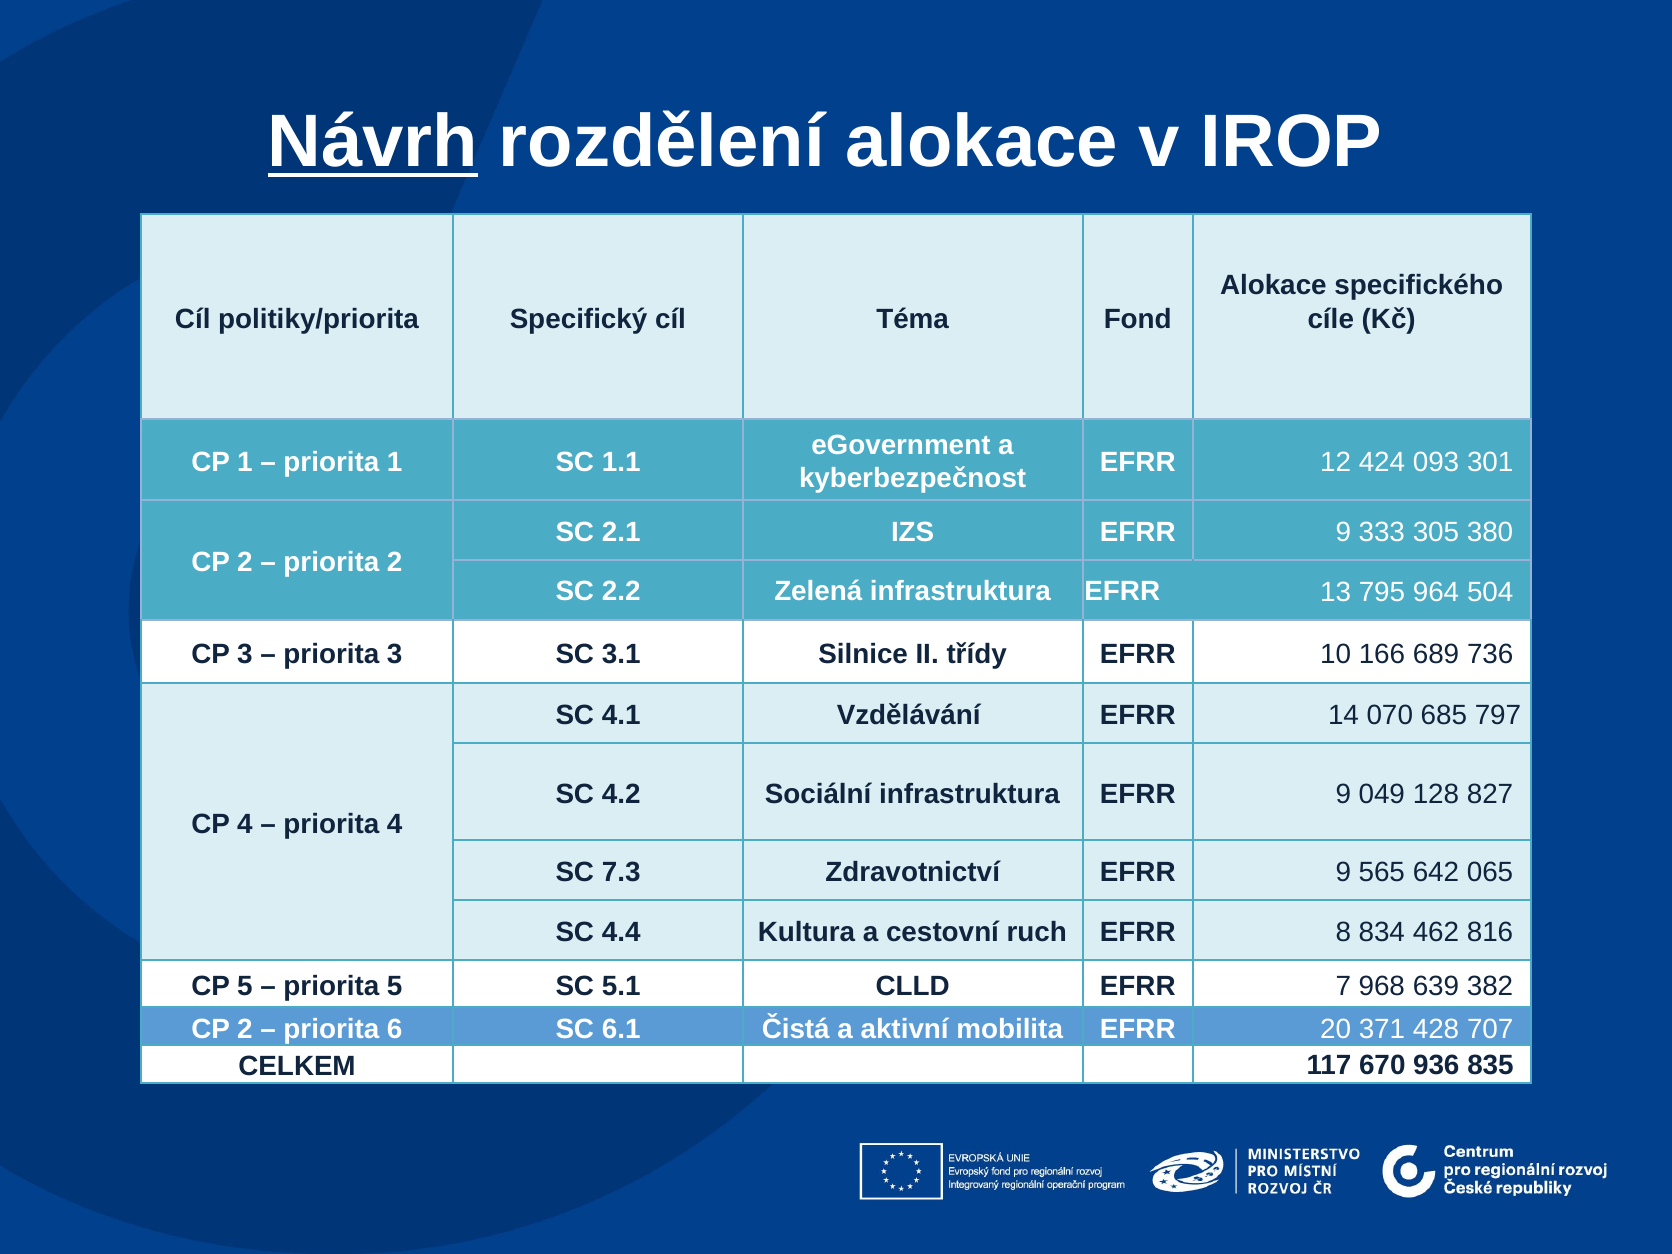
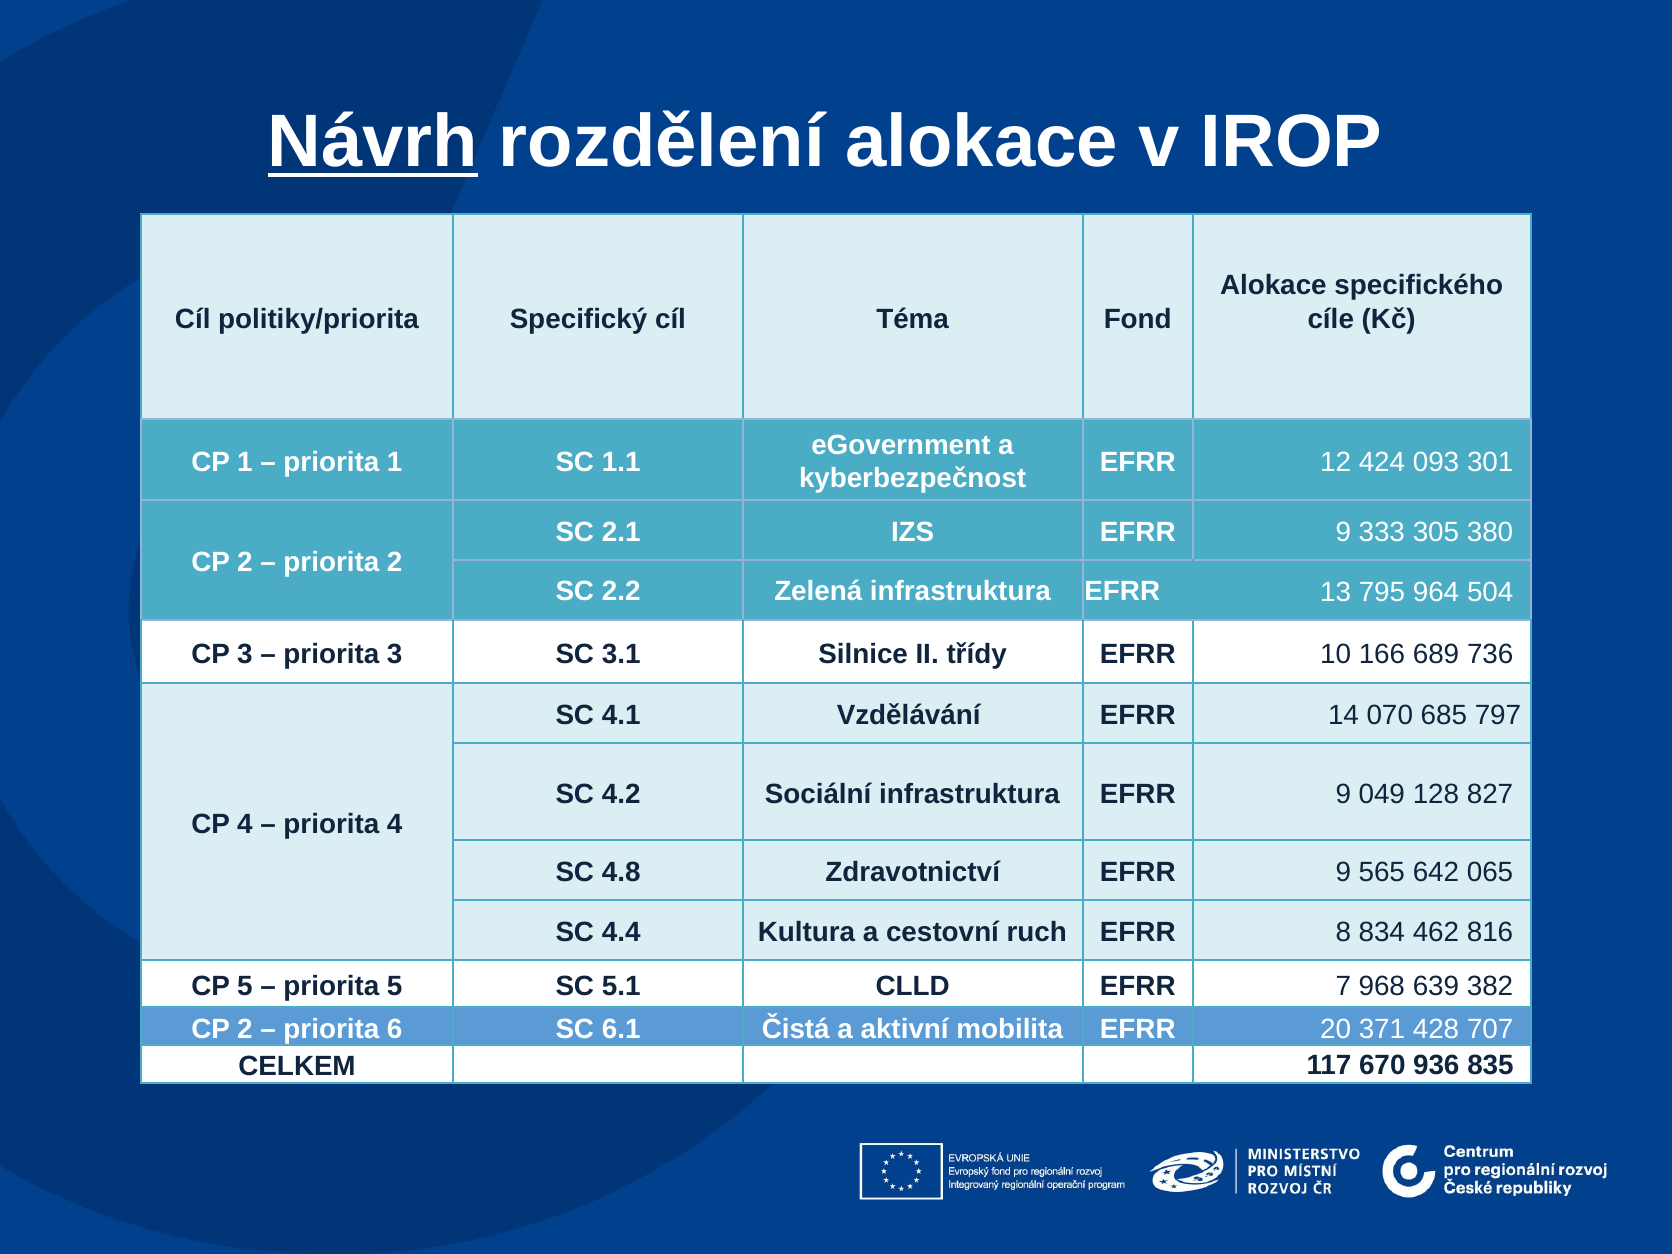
7.3: 7.3 -> 4.8 (621, 872)
